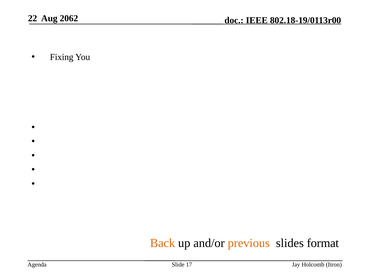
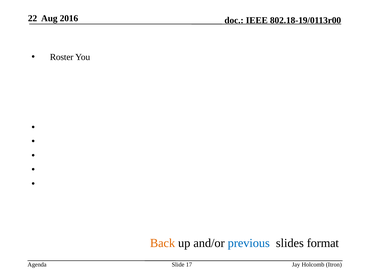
2062: 2062 -> 2016 (69, 18)
Fixing: Fixing -> Roster (62, 57)
previous colour: orange -> blue (249, 242)
